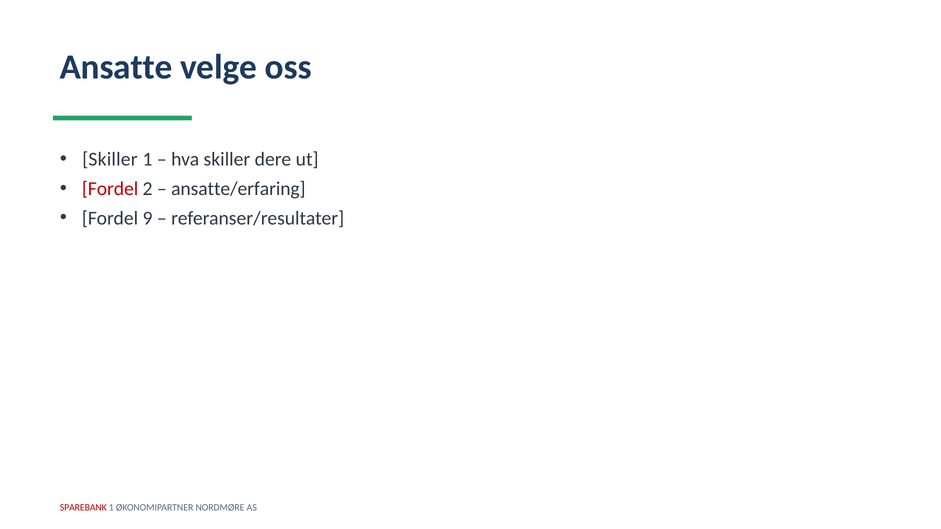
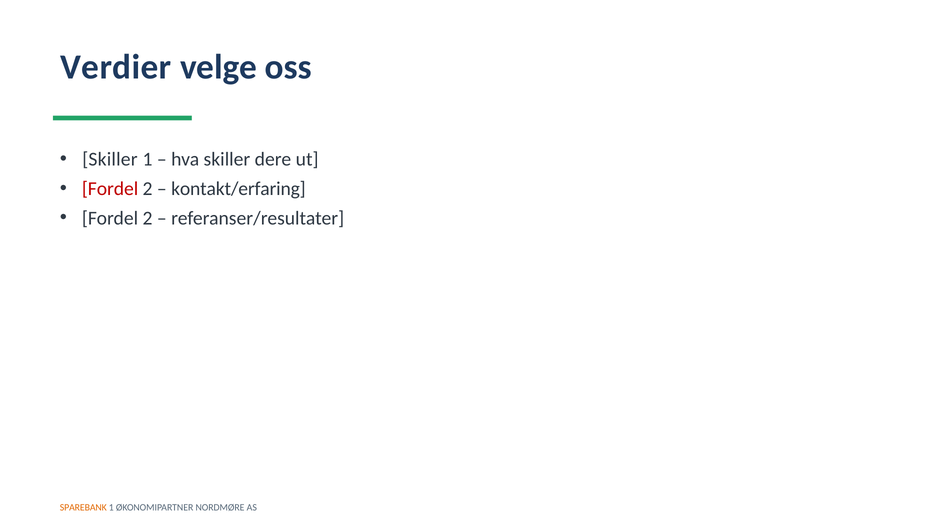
Ansatte: Ansatte -> Verdier (116, 67)
ansatte/erfaring: ansatte/erfaring -> kontakt/erfaring (238, 189)
9: 9 -> 2 (148, 218)
SPAREBANK colour: red -> orange (83, 508)
